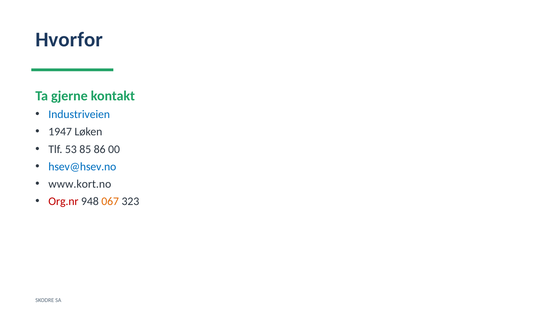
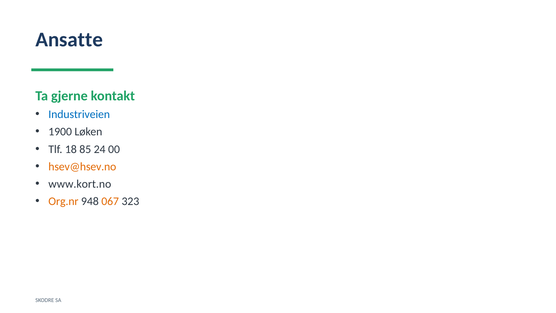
Hvorfor: Hvorfor -> Ansatte (69, 40)
1947: 1947 -> 1900 (60, 132)
53: 53 -> 18 (71, 149)
86: 86 -> 24 (100, 149)
hsev@hsev.no colour: blue -> orange (82, 166)
Org.nr colour: red -> orange (63, 201)
